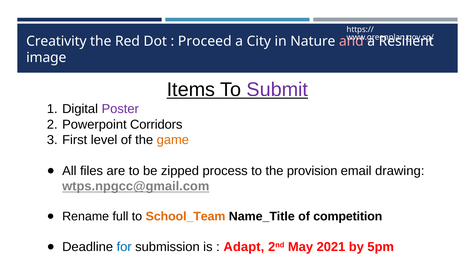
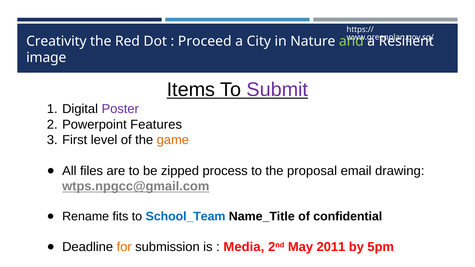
and colour: pink -> light green (351, 41)
Corridors: Corridors -> Features (156, 125)
provision: provision -> proposal (312, 171)
full: full -> fits (120, 216)
School_Team colour: orange -> blue (186, 216)
competition: competition -> confidential (348, 216)
for colour: blue -> orange (124, 247)
Adapt: Adapt -> Media (244, 247)
2021: 2021 -> 2011 (331, 247)
